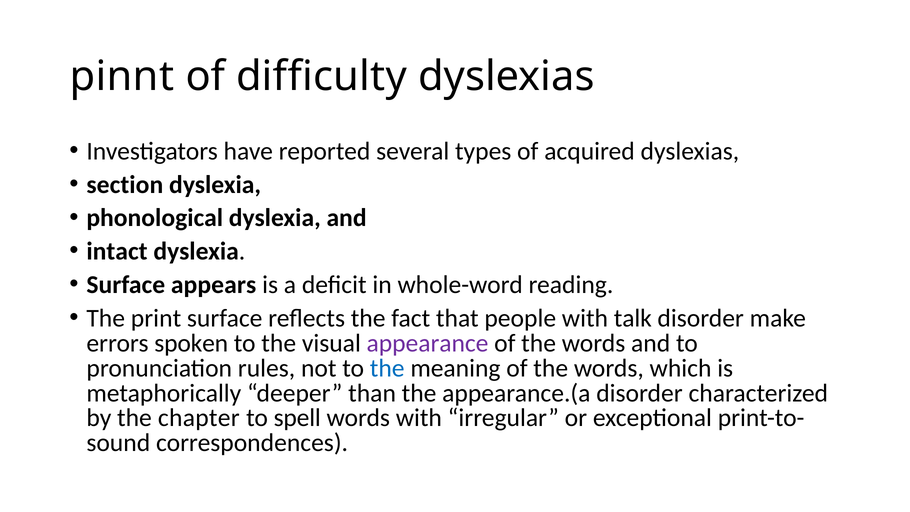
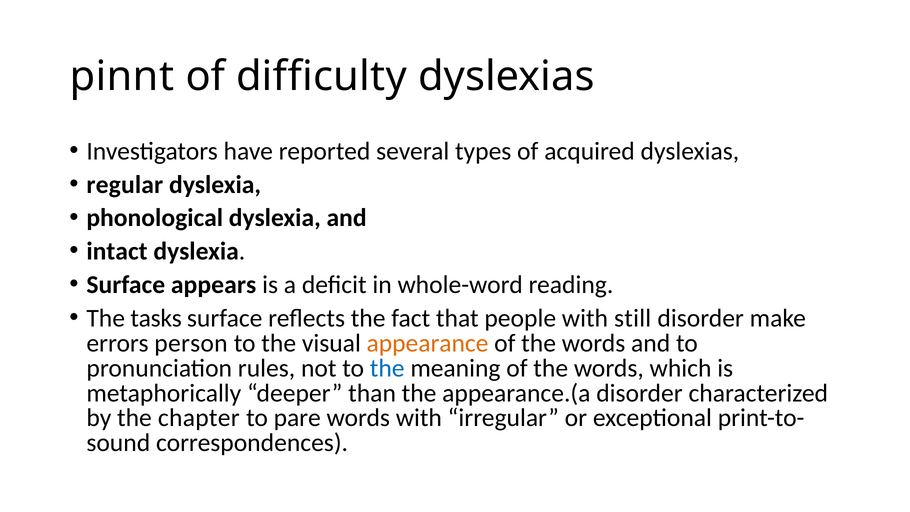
section: section -> regular (125, 185)
print: print -> tasks (156, 318)
talk: talk -> still (633, 318)
spoken: spoken -> person (191, 343)
appearance colour: purple -> orange (428, 343)
spell: spell -> pare (297, 418)
